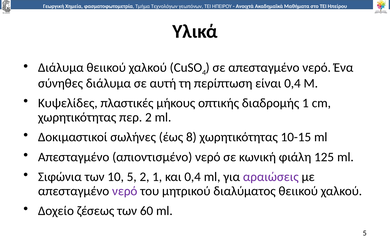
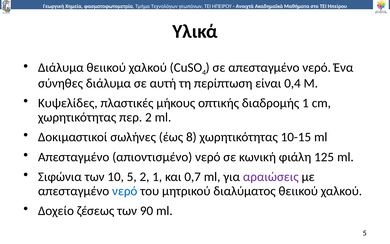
και 0,4: 0,4 -> 0,7 (193, 177)
νερό colour: purple -> blue (125, 191)
60: 60 -> 90 (147, 211)
